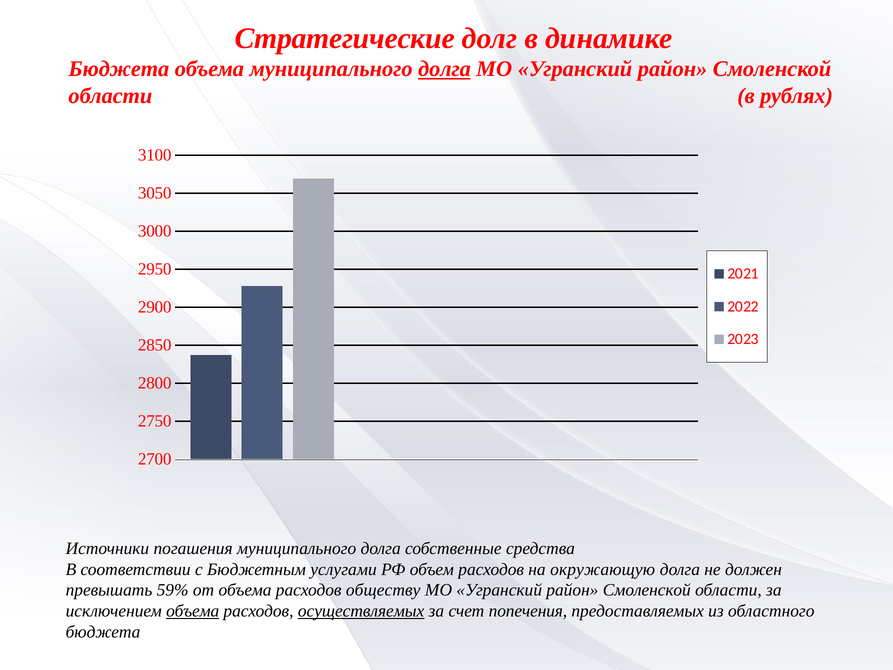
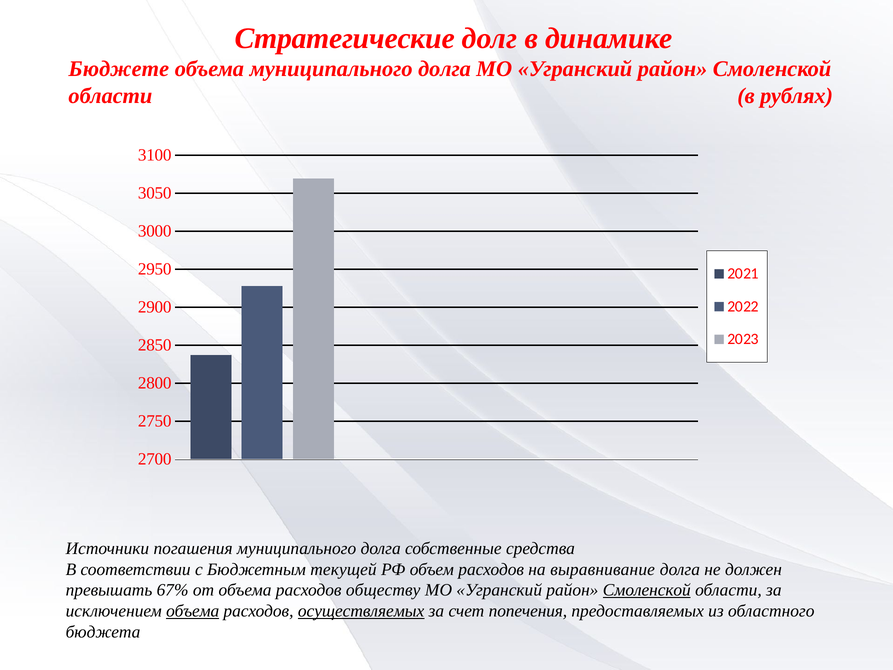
Бюджета: Бюджета -> Бюджете (119, 69)
долга underline: present -> none (445, 69)
услугами: услугами -> текущей (343, 569)
окружающую: окружающую -> выравнивание (603, 569)
59%: 59% -> 67% (173, 590)
Смоленской underline: none -> present (647, 590)
